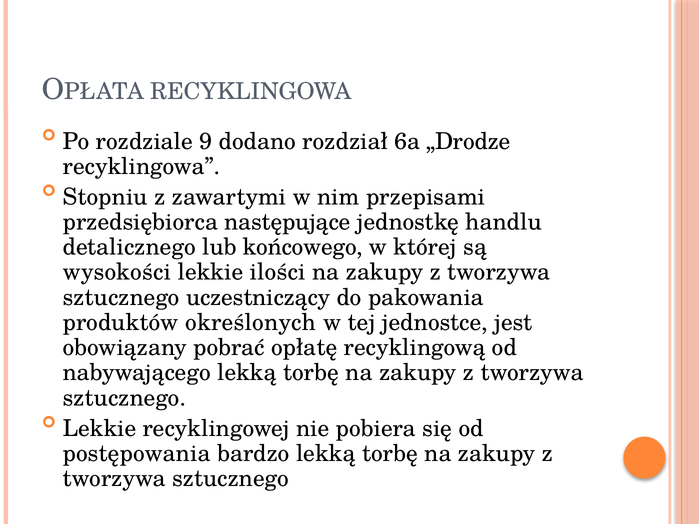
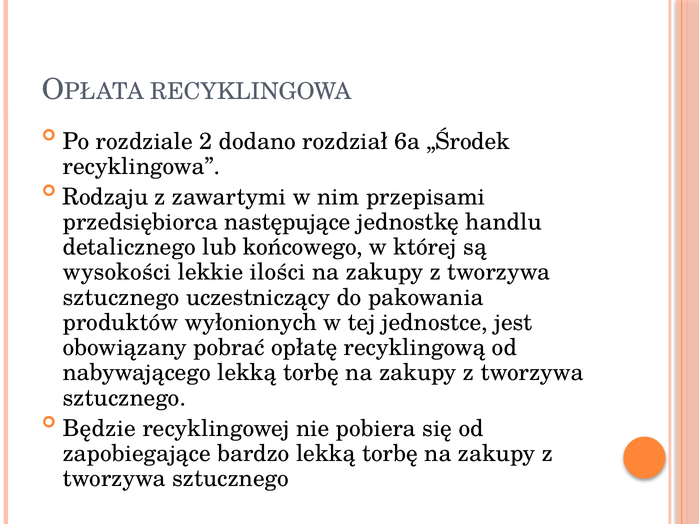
9: 9 -> 2 (206, 141)
„Drodze: „Drodze -> „Środek (468, 141)
Stopniu: Stopniu -> Rodzaju (105, 197)
określonych: określonych -> wyłonionych (251, 323)
Lekkie: Lekkie -> Będzie (99, 429)
postępowania: postępowania -> zapobiegające (137, 454)
